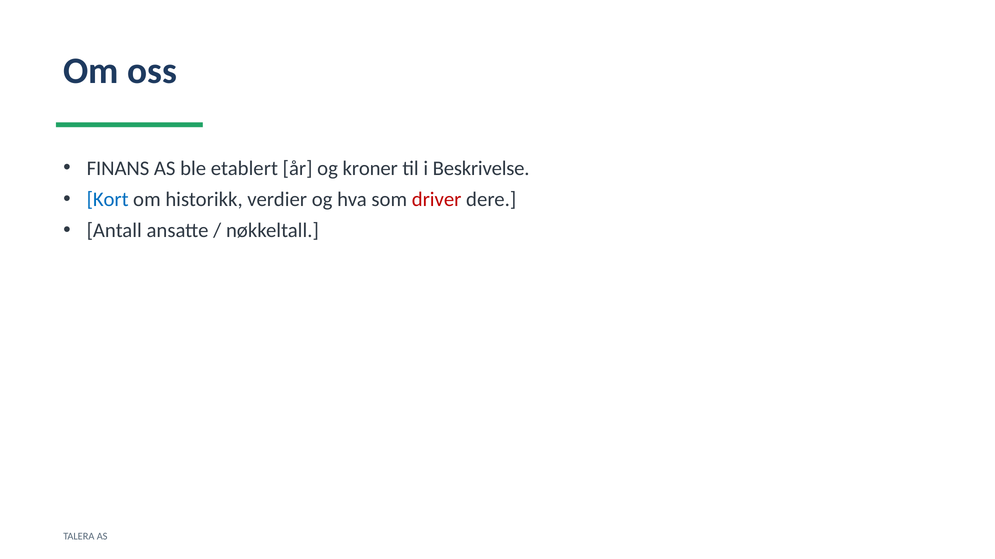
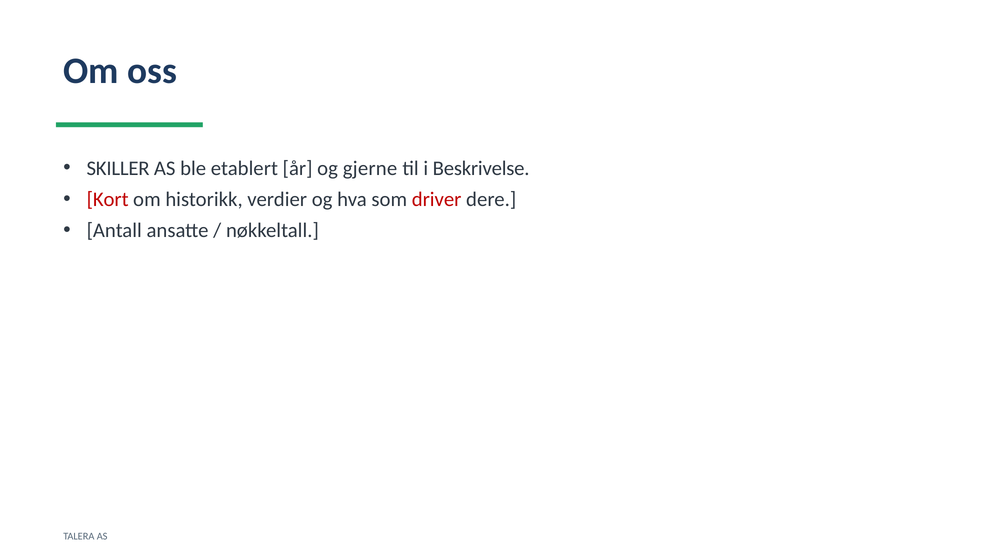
FINANS: FINANS -> SKILLER (118, 169)
kroner: kroner -> gjerne (370, 169)
Kort colour: blue -> red (108, 200)
